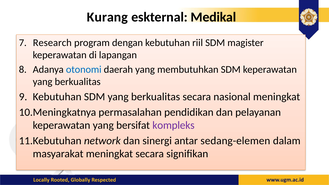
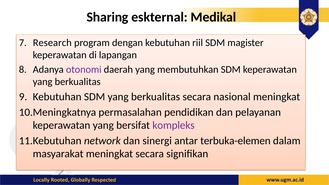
Kurang: Kurang -> Sharing (108, 17)
otonomi colour: blue -> purple (84, 70)
sedang-elemen: sedang-elemen -> terbuka-elemen (235, 141)
